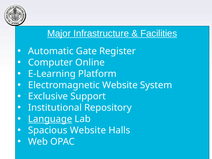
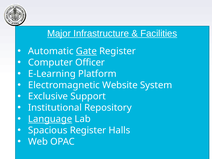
Gate underline: none -> present (86, 51)
Online: Online -> Officer (90, 62)
Spacious Website: Website -> Register (88, 130)
